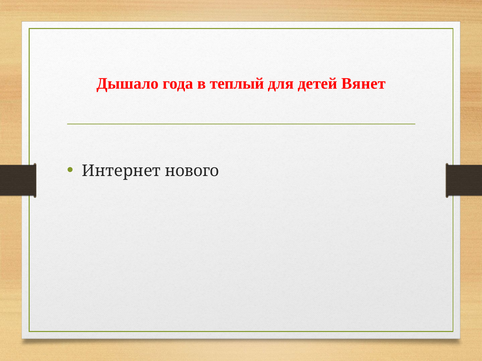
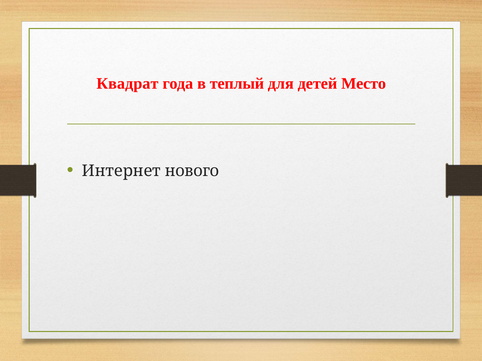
Дышало: Дышало -> Квадрат (127, 84)
Вянет: Вянет -> Место (364, 84)
